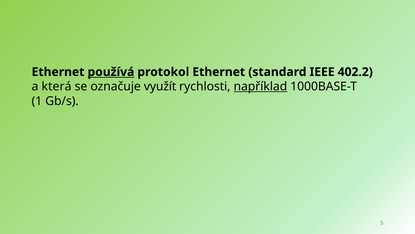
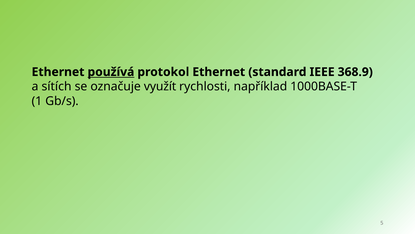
402.2: 402.2 -> 368.9 (355, 72)
která: která -> sítích (57, 86)
například underline: present -> none (260, 86)
